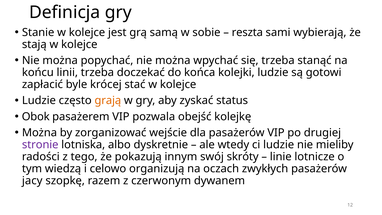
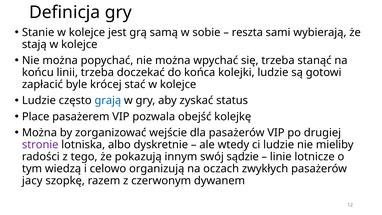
grają colour: orange -> blue (108, 100)
Obok: Obok -> Place (36, 117)
skróty: skróty -> sądzie (243, 157)
